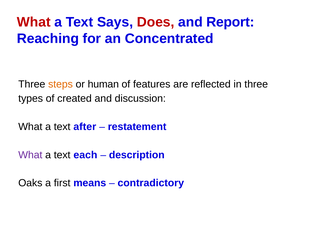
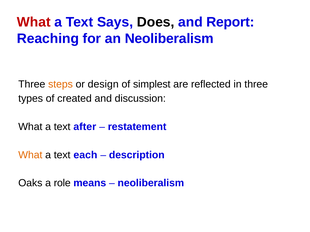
Does colour: red -> black (156, 22)
an Concentrated: Concentrated -> Neoliberalism (169, 39)
human: human -> design (103, 85)
features: features -> simplest (152, 85)
What colour: purple -> orange (30, 155)
first: first -> role (62, 183)
contradictory: contradictory -> neoliberalism (151, 183)
